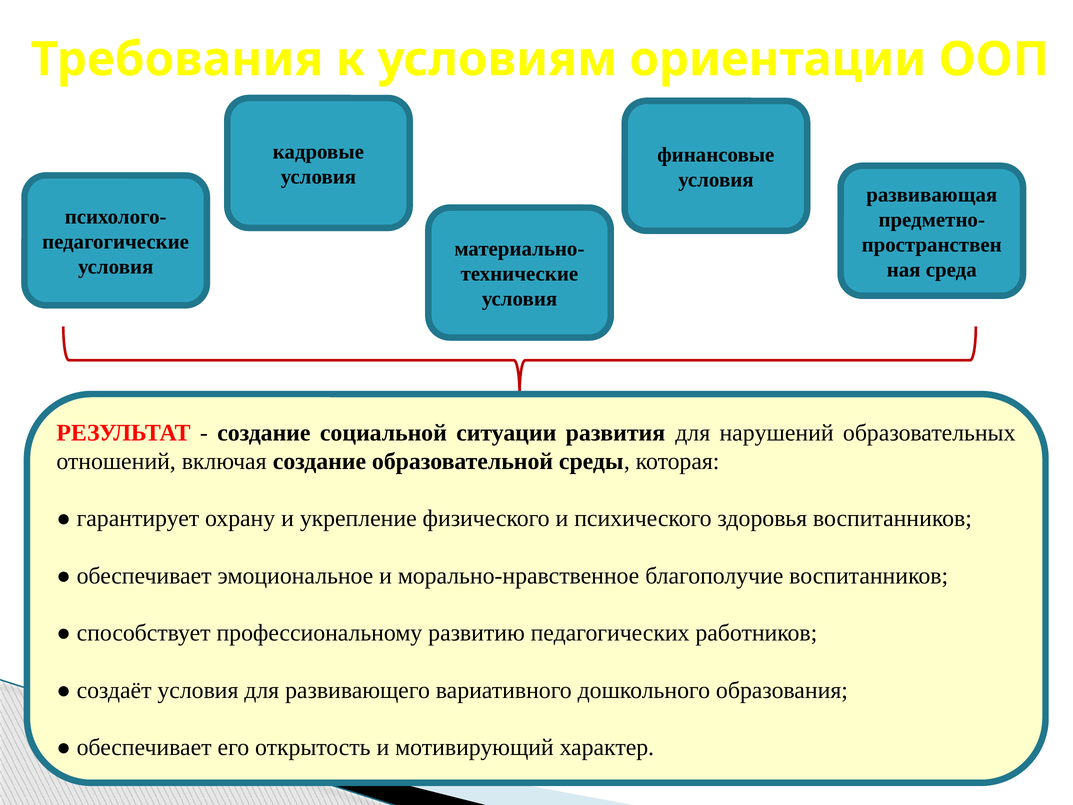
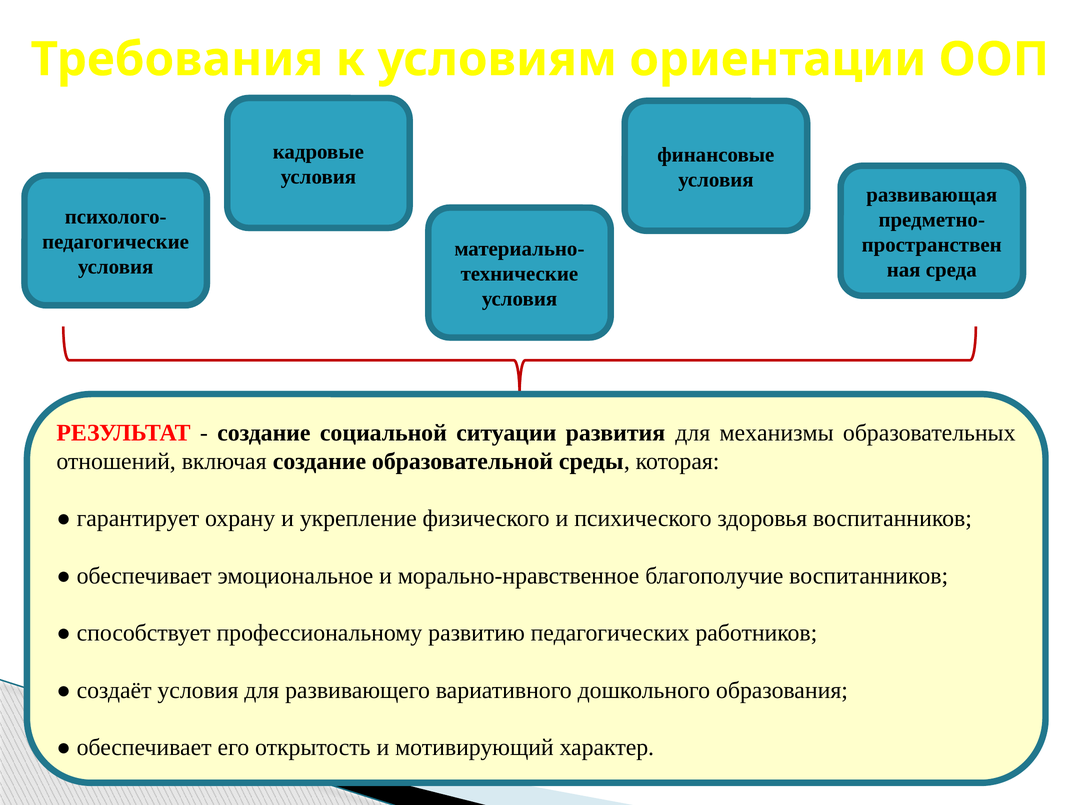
нарушений: нарушений -> механизмы (777, 433)
